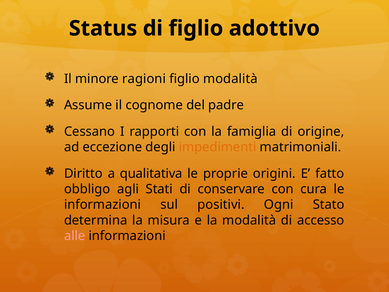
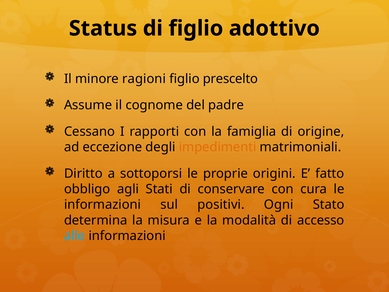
figlio modalità: modalità -> prescelto (230, 79)
qualitativa: qualitativa -> sottoporsi (151, 173)
alle colour: pink -> light blue (75, 236)
